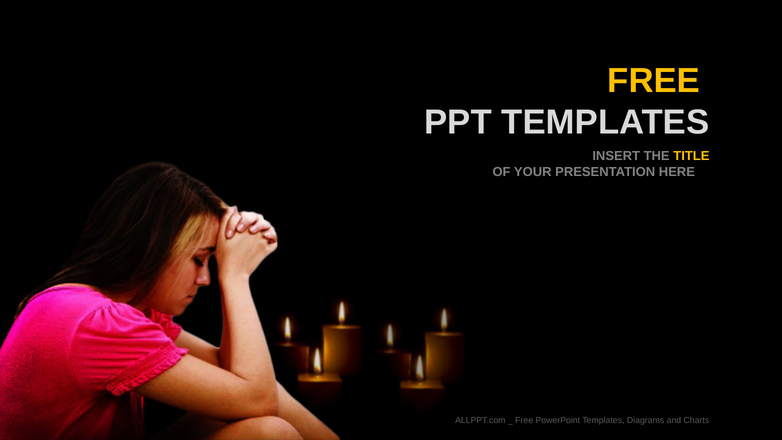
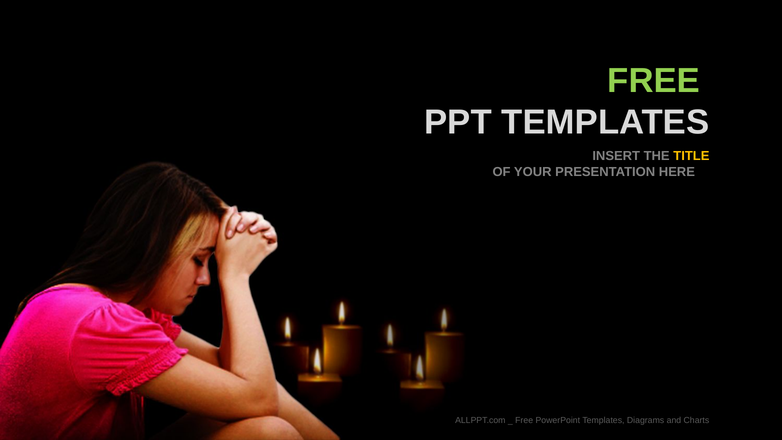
FREE colour: yellow -> light green (654, 81)
